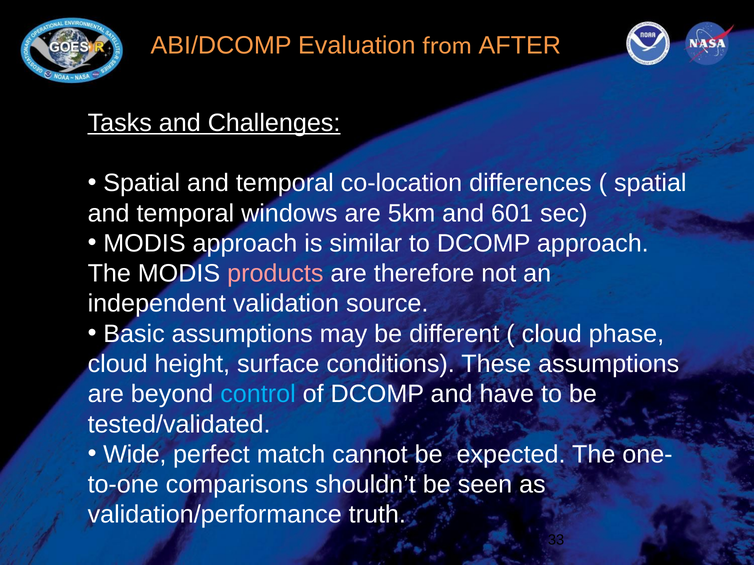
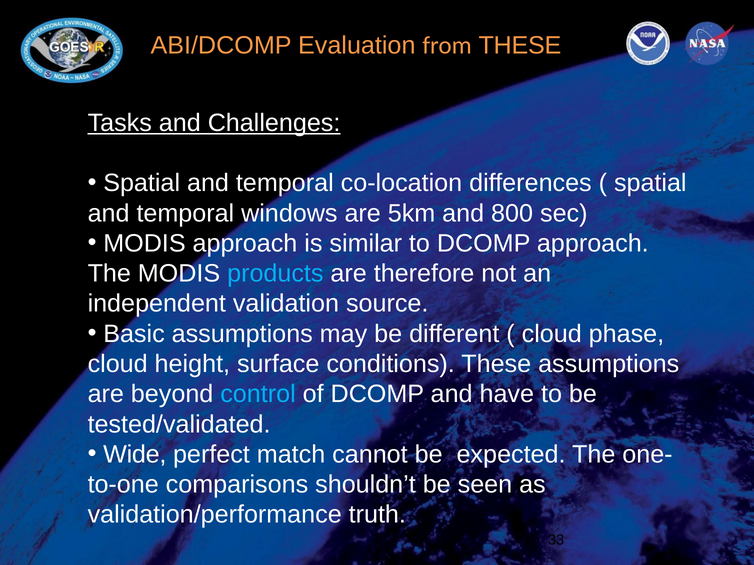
from AFTER: AFTER -> THESE (520, 45)
601: 601 -> 800 (512, 213)
products colour: pink -> light blue (275, 274)
